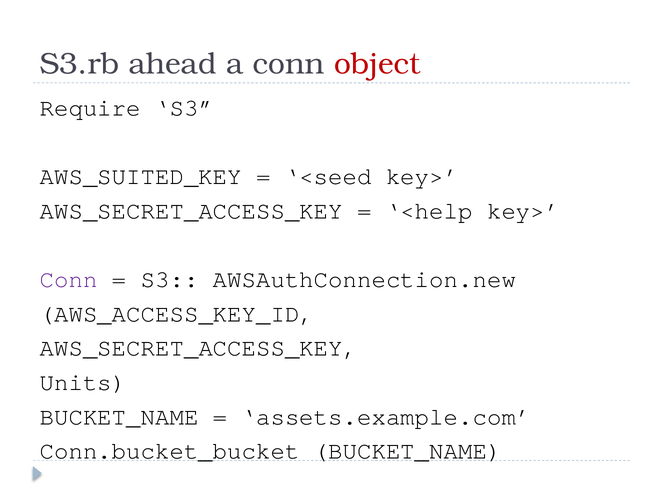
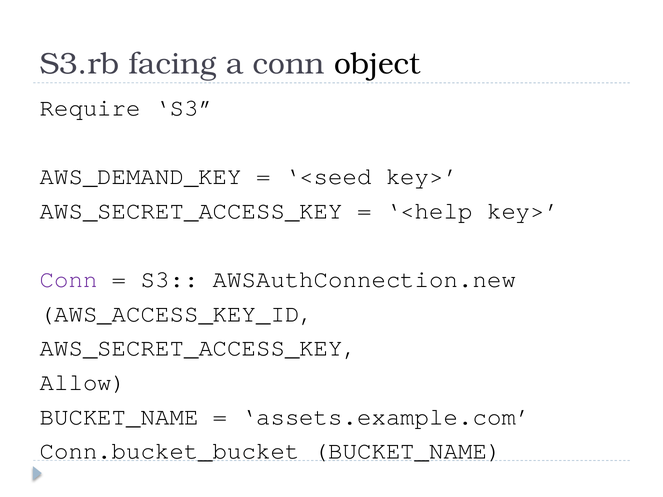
ahead: ahead -> facing (173, 64)
object colour: red -> black (377, 64)
AWS_SUITED_KEY: AWS_SUITED_KEY -> AWS_DEMAND_KEY (141, 177)
Units: Units -> Allow (83, 383)
